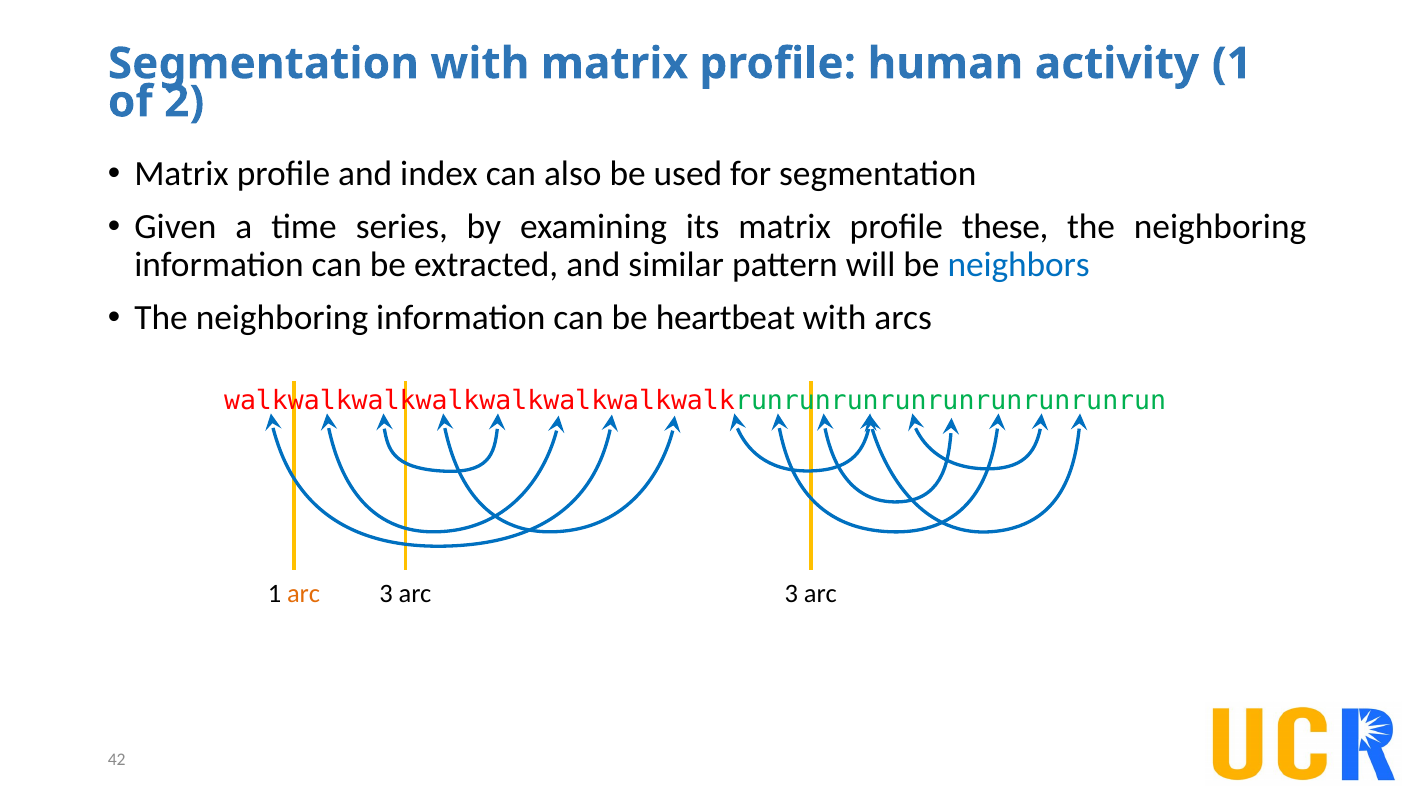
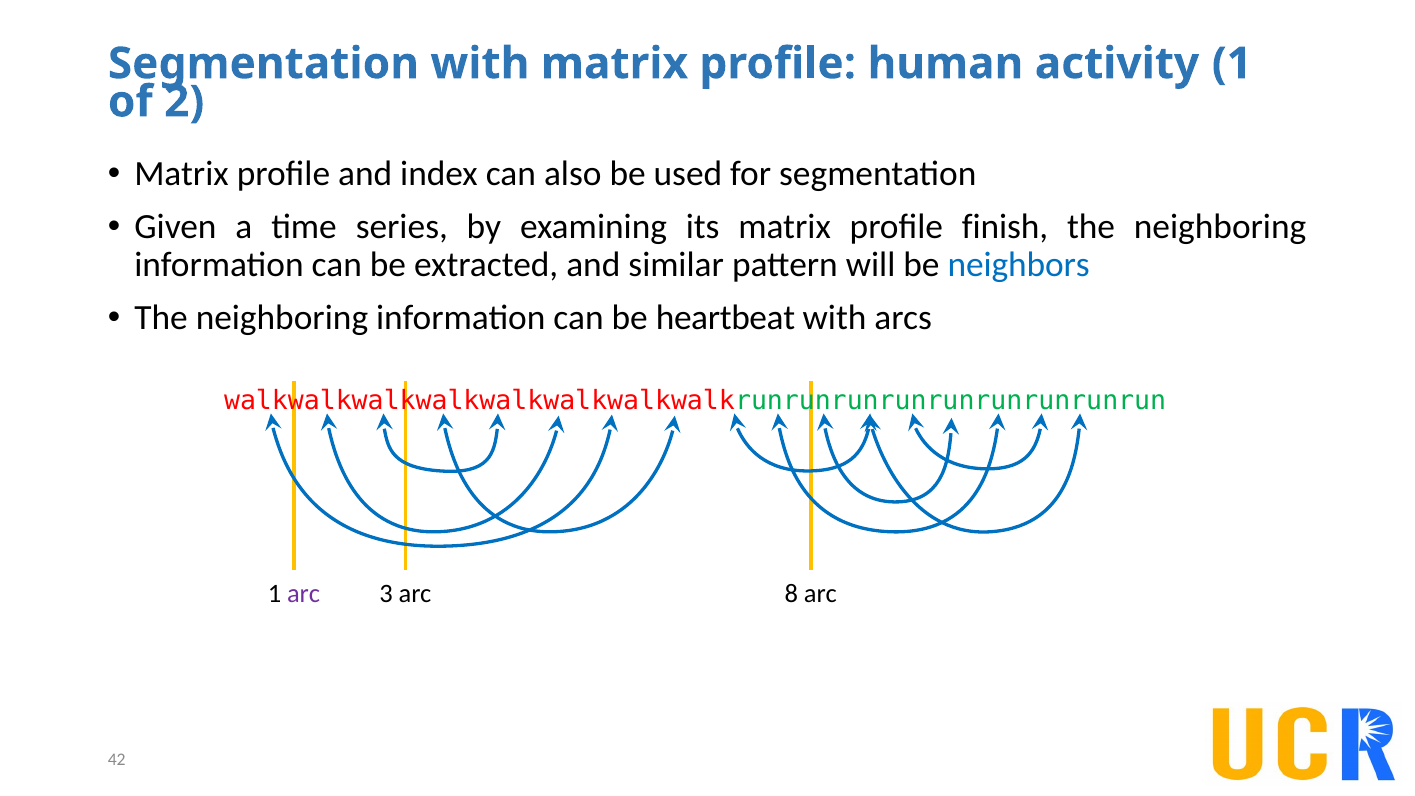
these: these -> finish (1005, 227)
arc colour: orange -> purple (304, 593)
3 arc 3: 3 -> 8 (791, 593)
